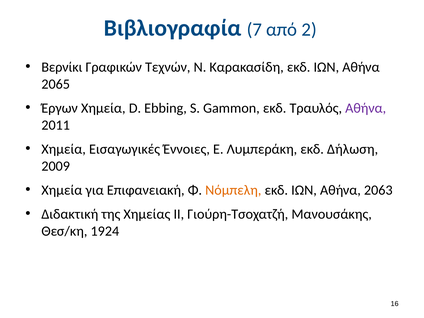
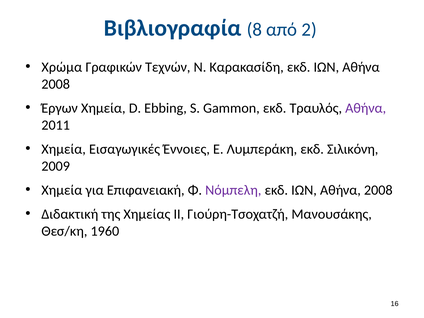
7: 7 -> 8 (254, 30)
Βερνίκι: Βερνίκι -> Χρώμα (62, 67)
2065: 2065 -> 2008 (56, 84)
Δήλωση: Δήλωση -> Σιλικόνη (353, 149)
Νόμπελη colour: orange -> purple (233, 190)
2063: 2063 -> 2008 (378, 190)
1924: 1924 -> 1960 (105, 231)
